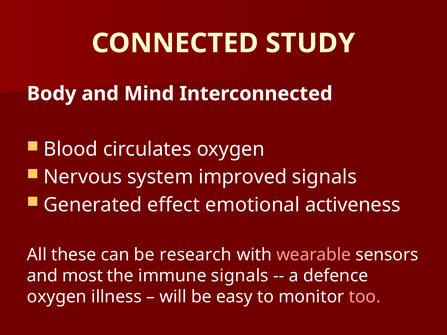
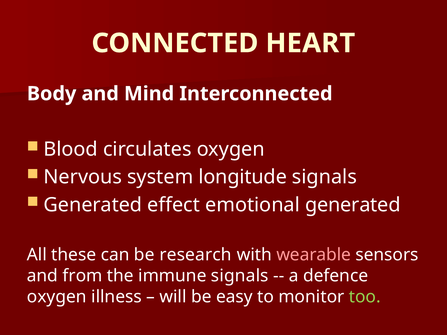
STUDY: STUDY -> HEART (310, 43)
improved: improved -> longitude (243, 177)
emotional activeness: activeness -> generated (353, 205)
most: most -> from (82, 276)
too colour: pink -> light green (365, 297)
